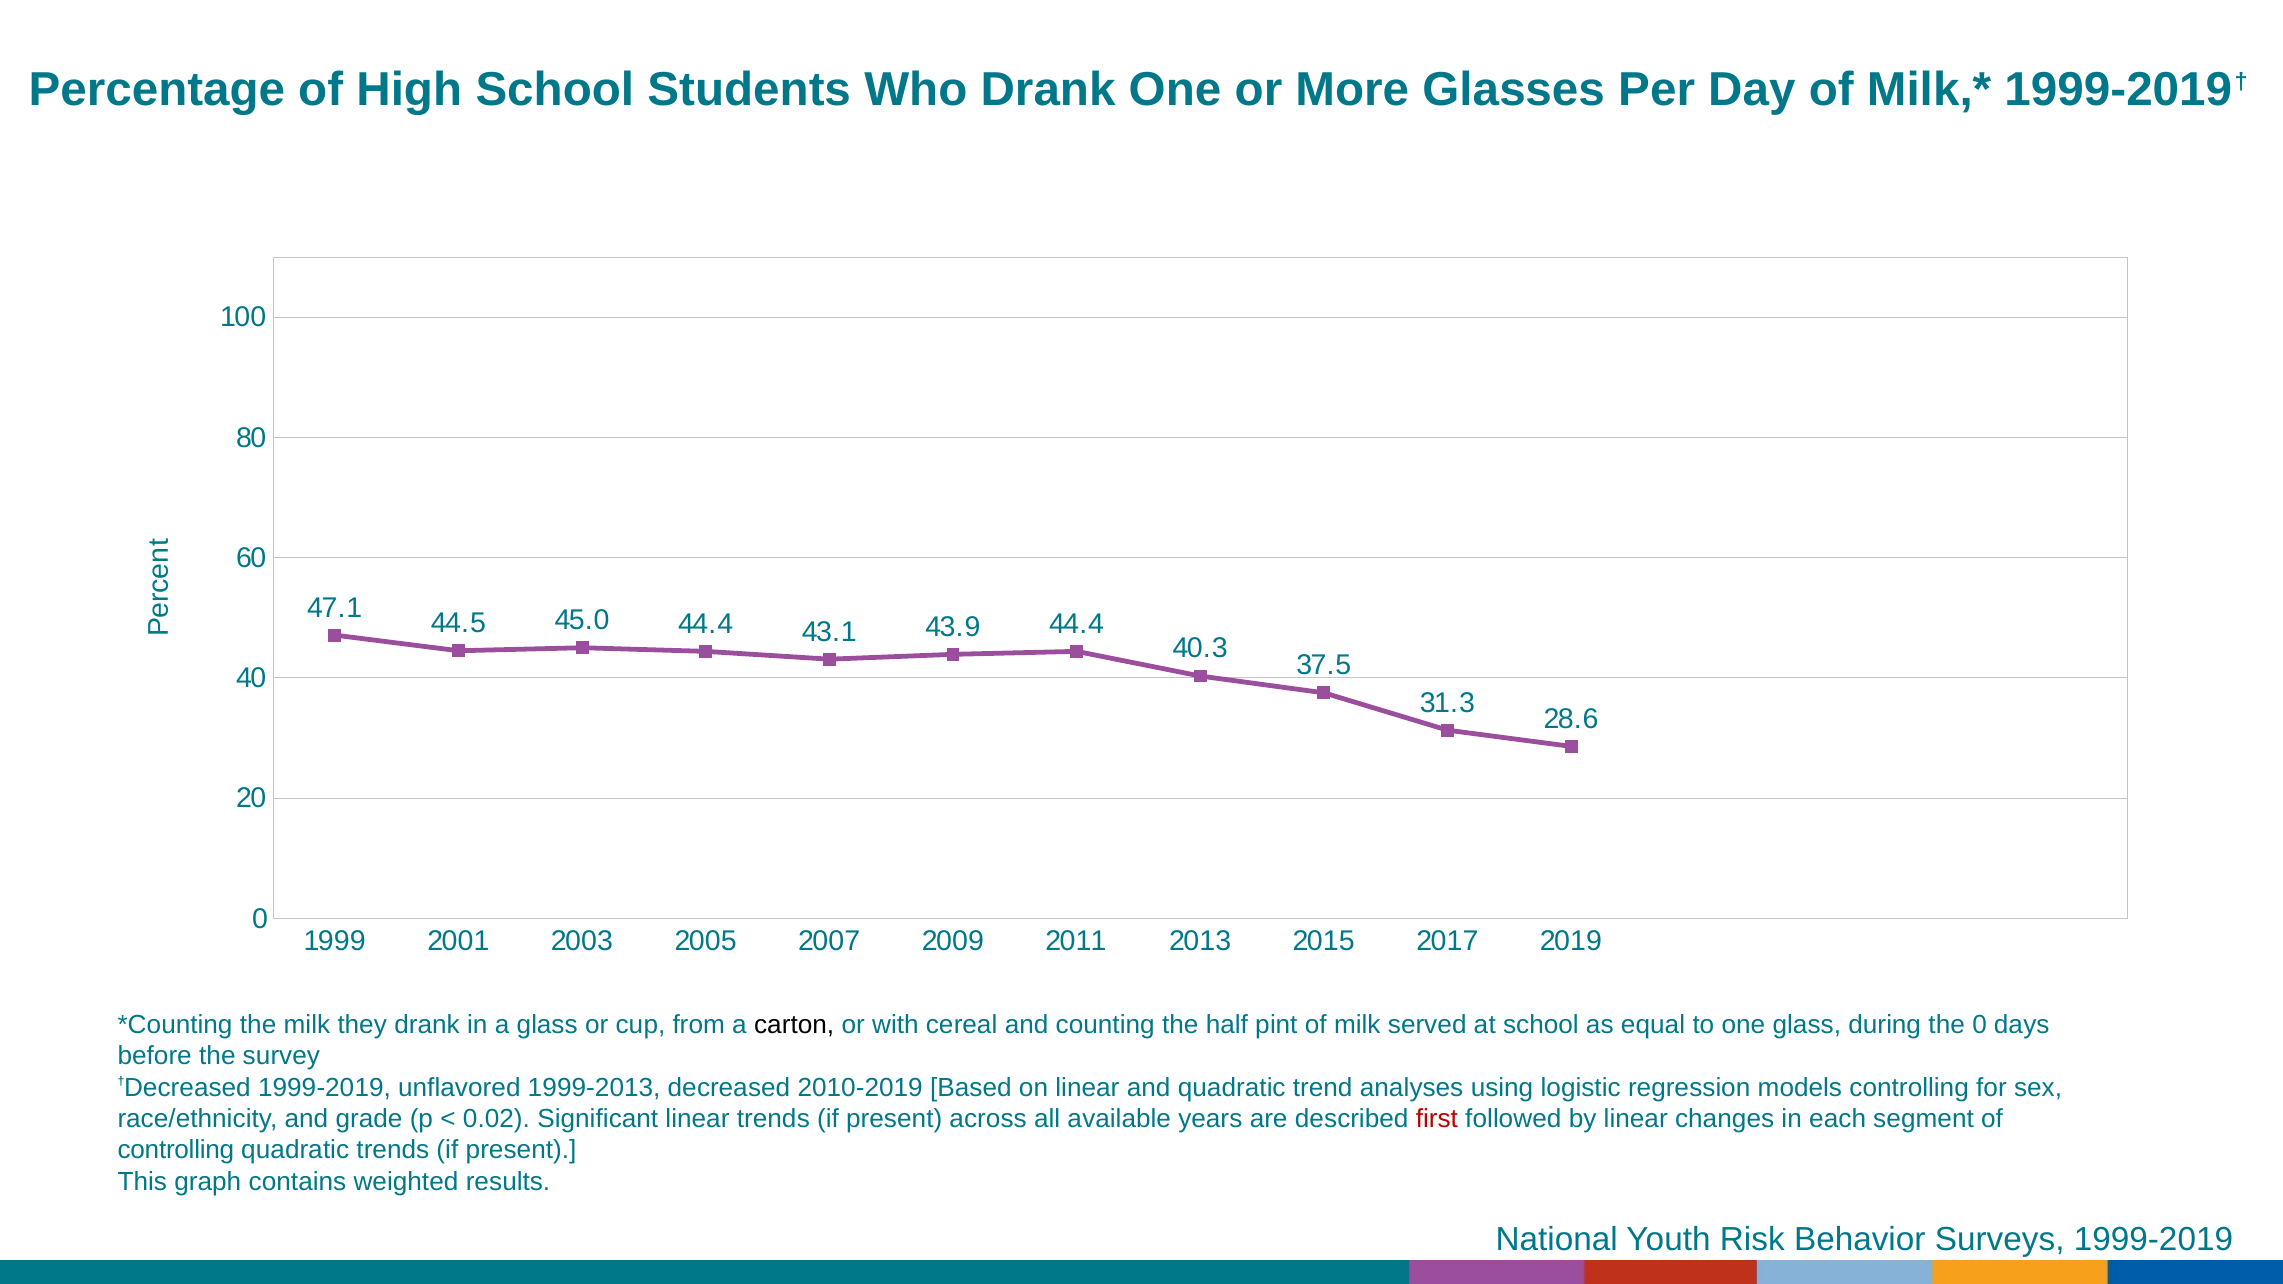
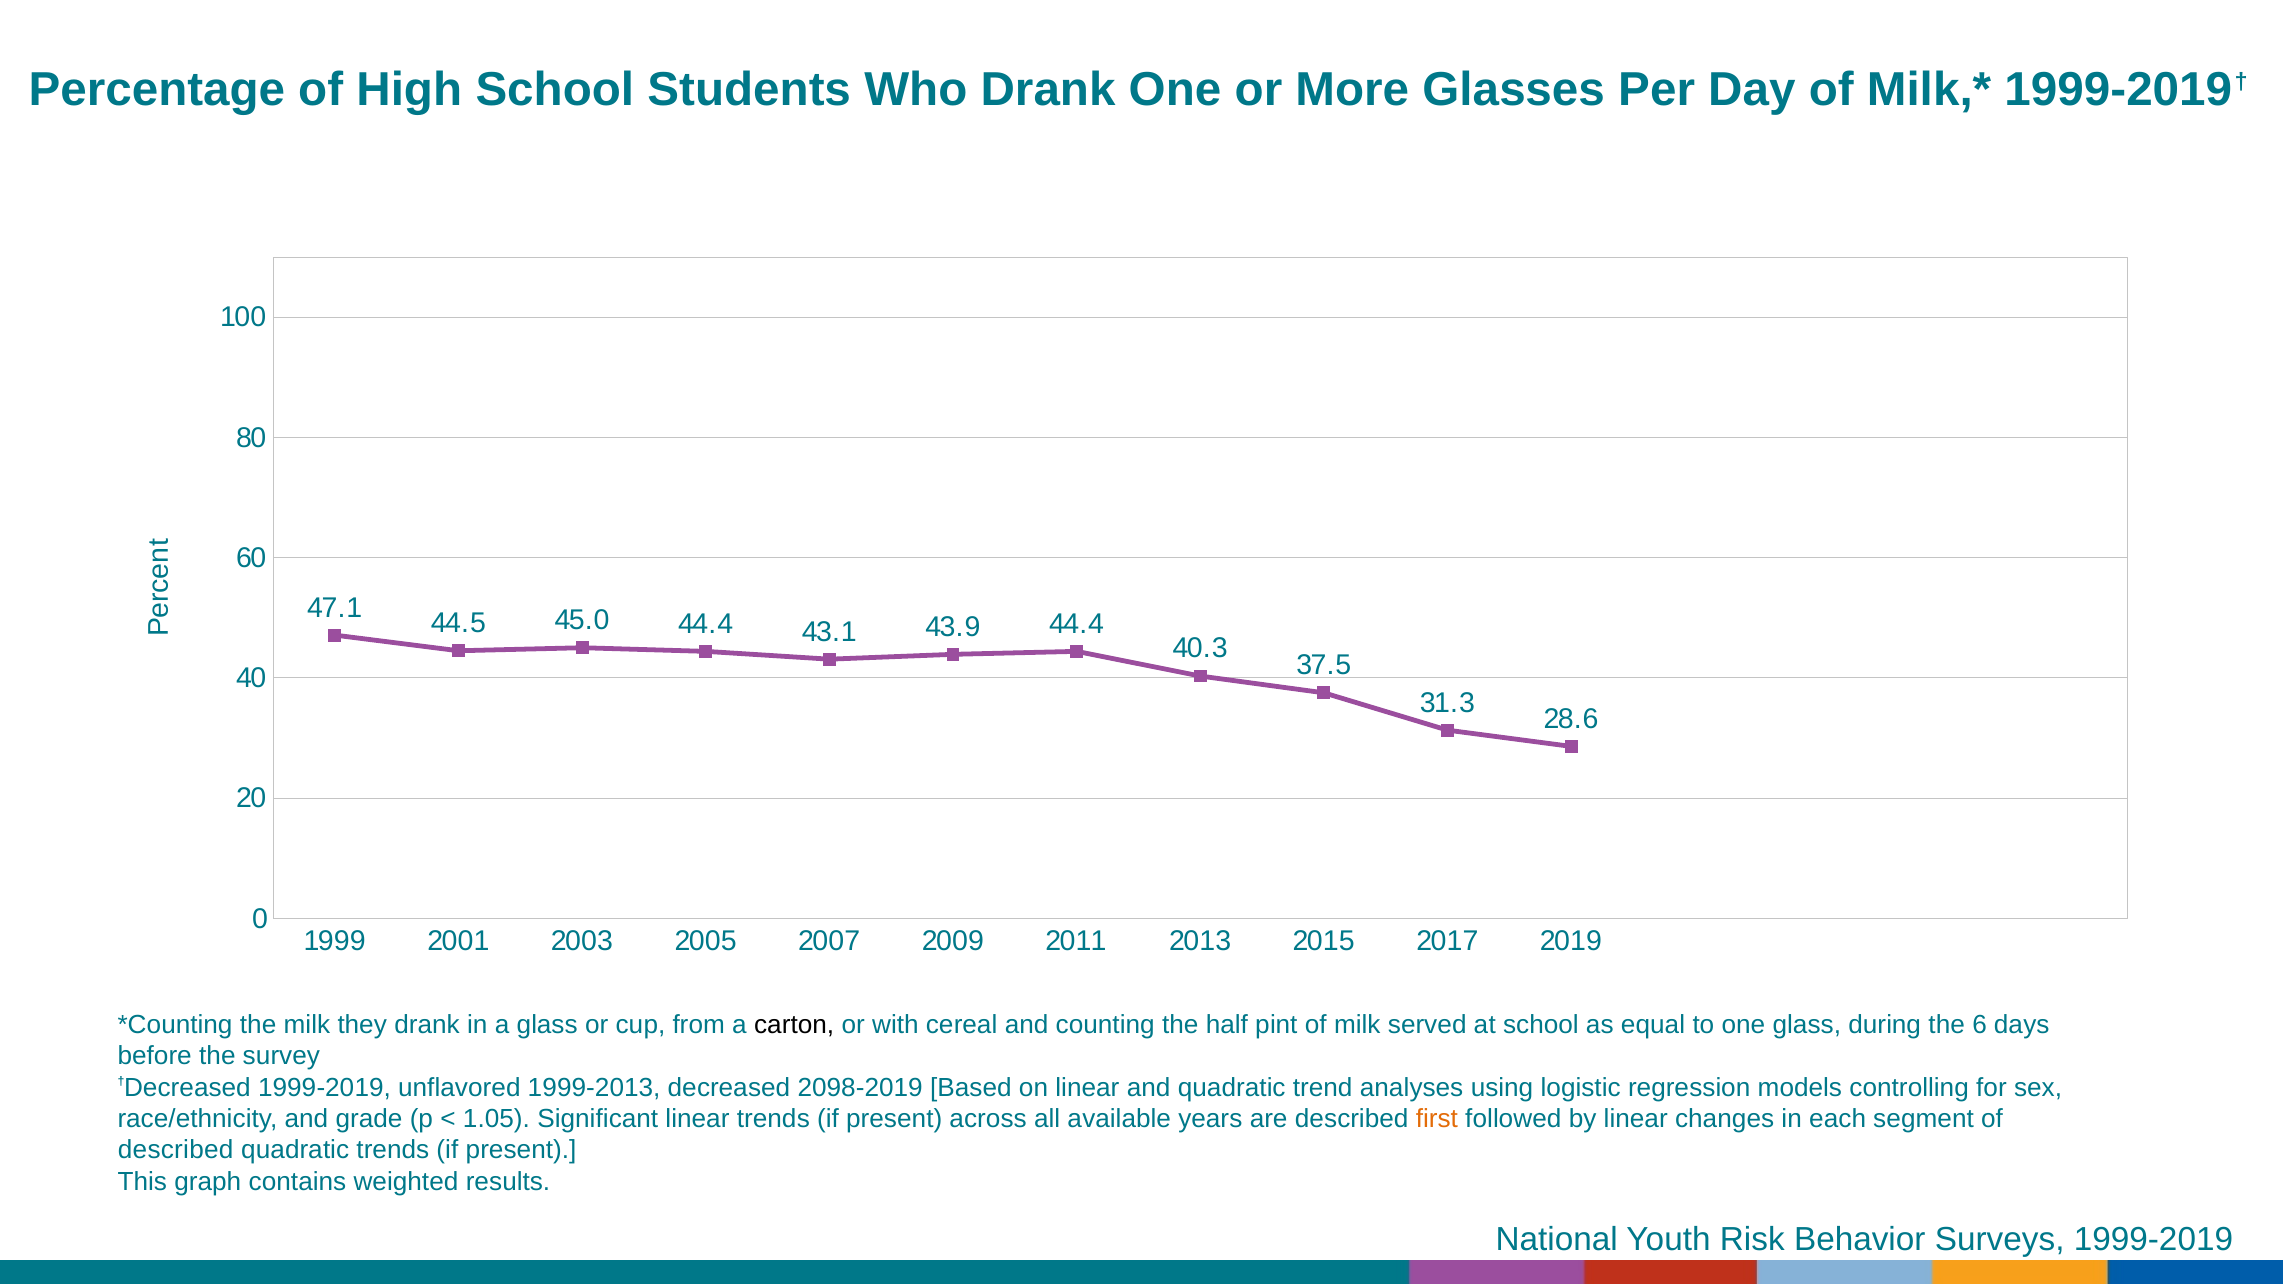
the 0: 0 -> 6 (1980, 1025)
2010-2019: 2010-2019 -> 2098-2019 (860, 1088)
0.02: 0.02 -> 1.05 (496, 1119)
first colour: red -> orange (1437, 1119)
controlling: controlling -> described (176, 1150)
